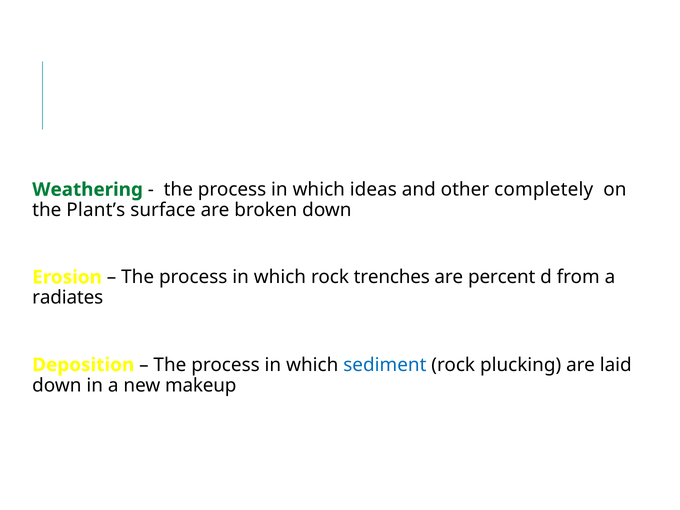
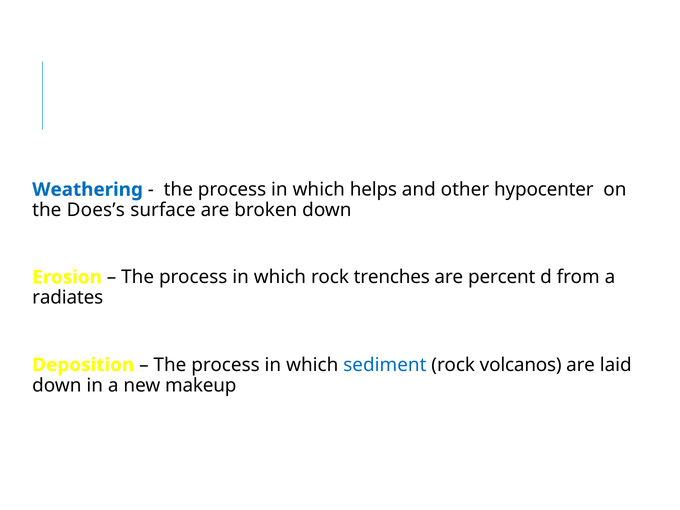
Weathering colour: green -> blue (88, 190)
ideas: ideas -> helps (373, 190)
completely: completely -> hypocenter (544, 190)
Plant’s: Plant’s -> Does’s (96, 210)
plucking: plucking -> volcanos (521, 365)
